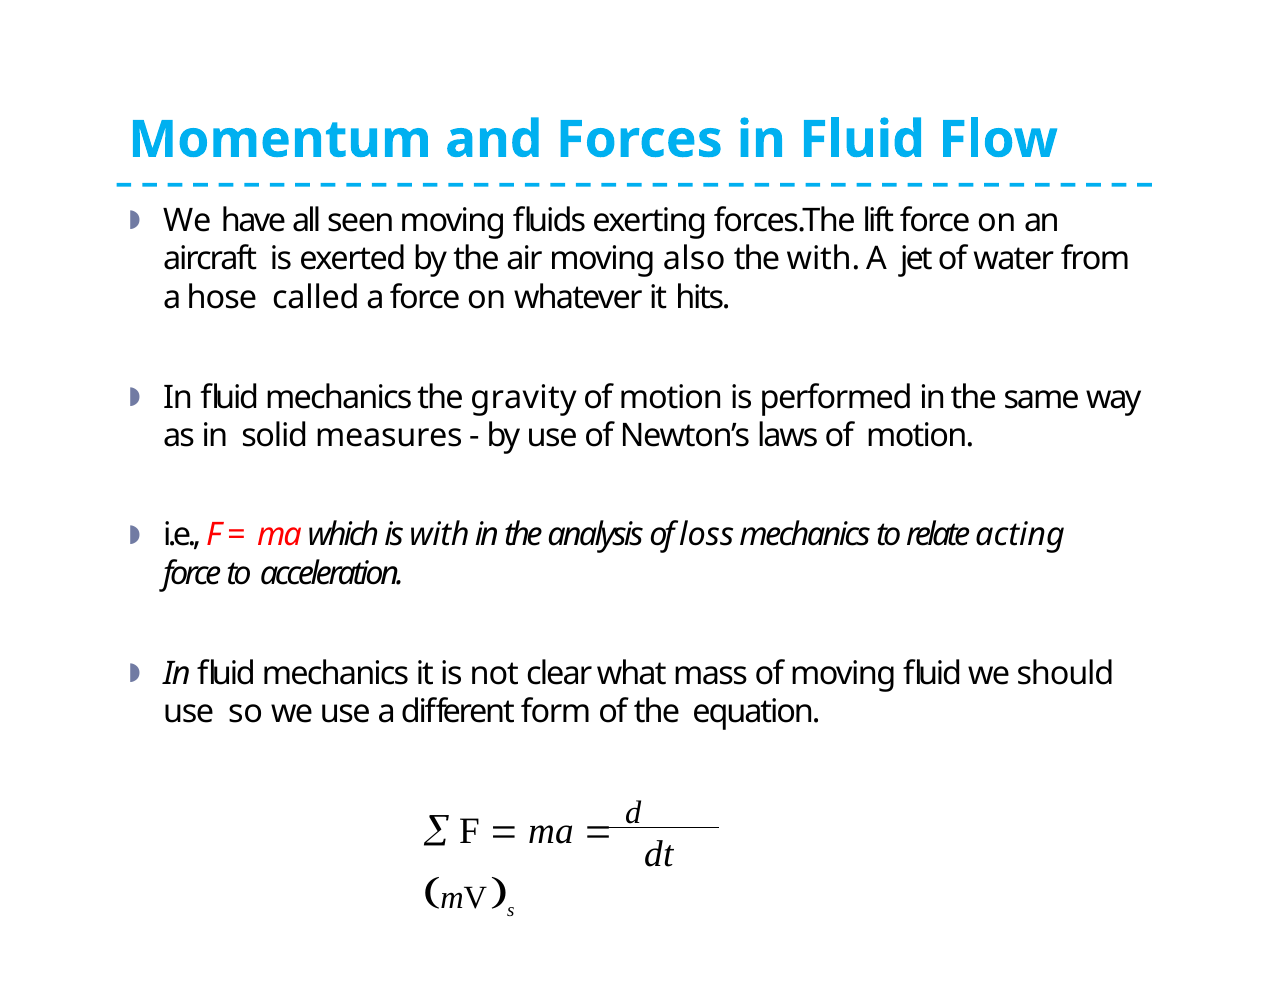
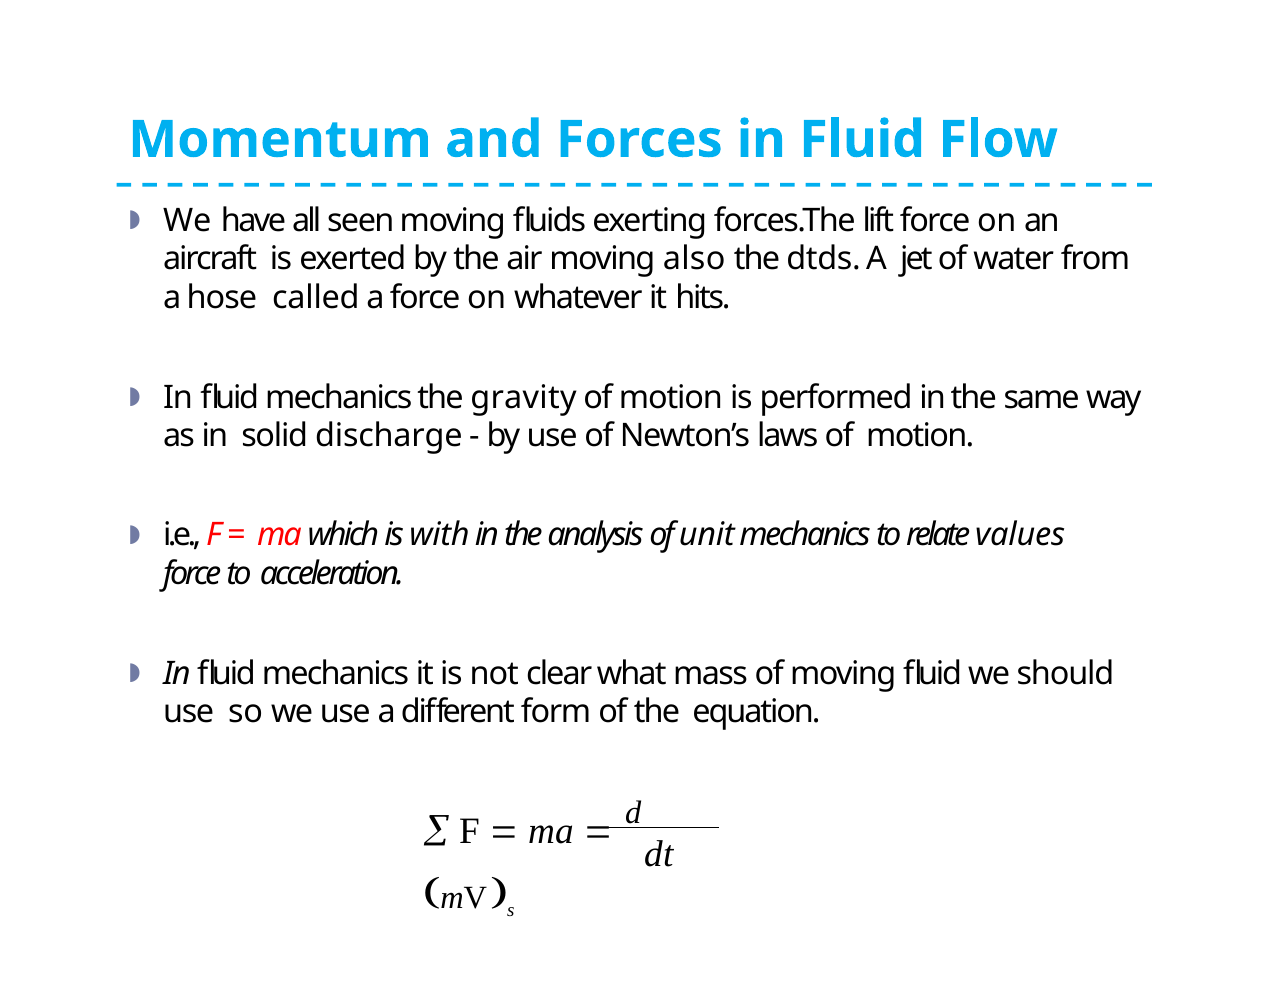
the with: with -> dtds (824, 259)
measures: measures -> discharge (389, 436)
loss: loss -> unit (707, 536)
acting: acting -> values (1020, 536)
